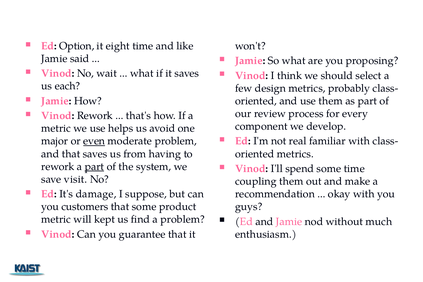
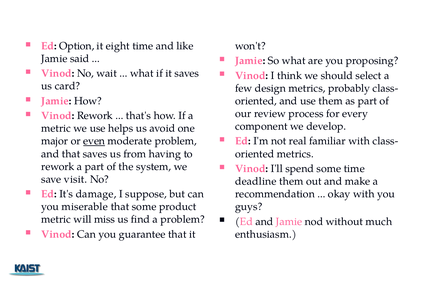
each: each -> card (67, 86)
part underline: present -> none (94, 167)
coupling: coupling -> deadline (256, 181)
customers: customers -> miserable (85, 207)
kept: kept -> miss (105, 219)
